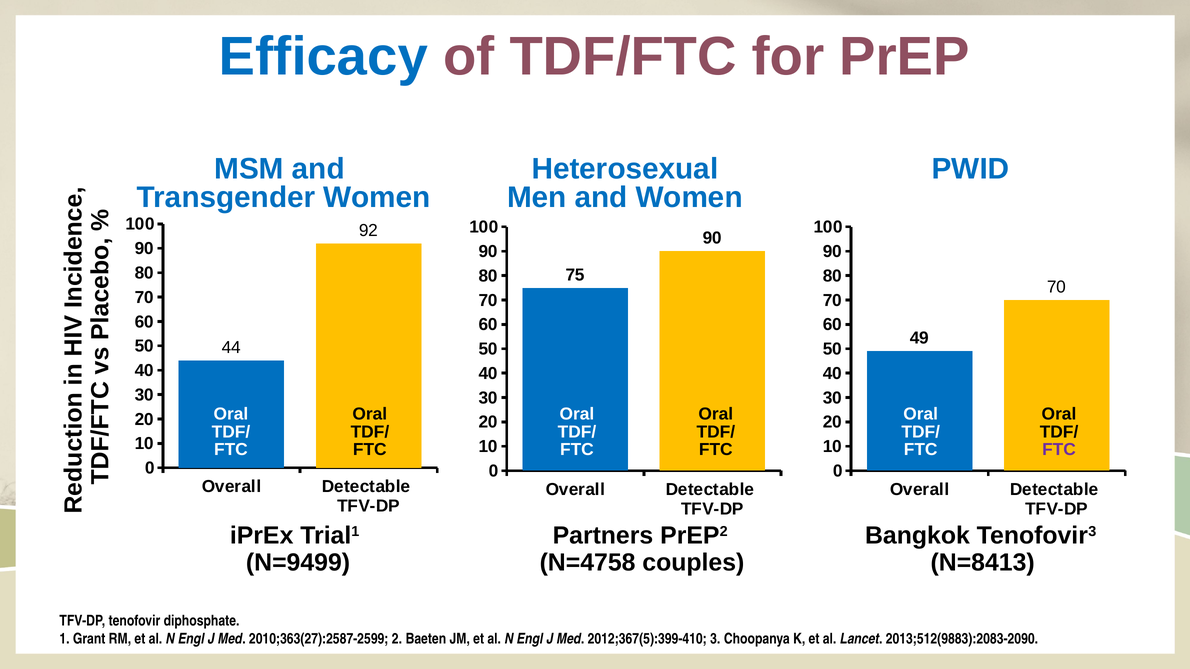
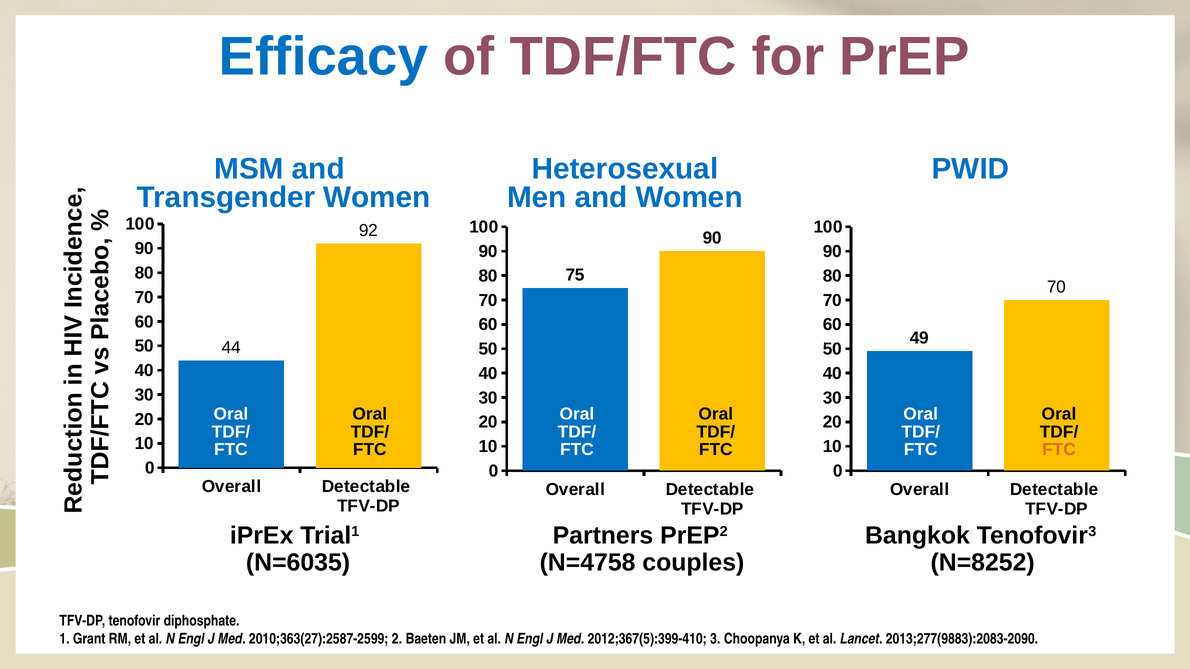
FTC colour: purple -> orange (1059, 450)
N=9499: N=9499 -> N=6035 (298, 563)
N=8413: N=8413 -> N=8252 (983, 563)
2013;512(9883):2083-2090: 2013;512(9883):2083-2090 -> 2013;277(9883):2083-2090 (962, 639)
